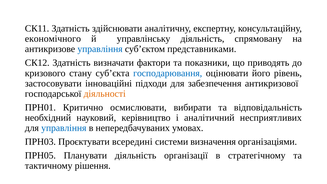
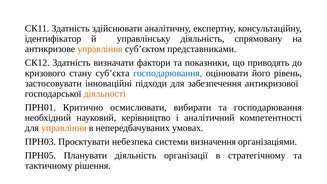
економічного: економічного -> ідентифікатор (53, 39)
управління colour: blue -> orange (100, 49)
та відповідальність: відповідальність -> господарювання (268, 107)
несприятливих: несприятливих -> компетентності (271, 118)
управління colour: blue -> orange (64, 128)
всередині: всередині -> небезпека (132, 142)
